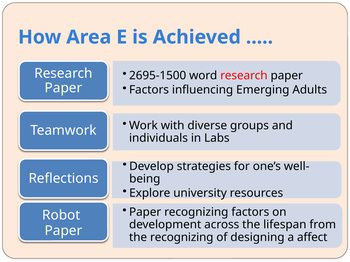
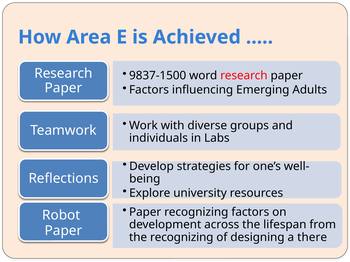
2695-1500: 2695-1500 -> 9837-1500 (158, 76)
affect: affect -> there (312, 238)
